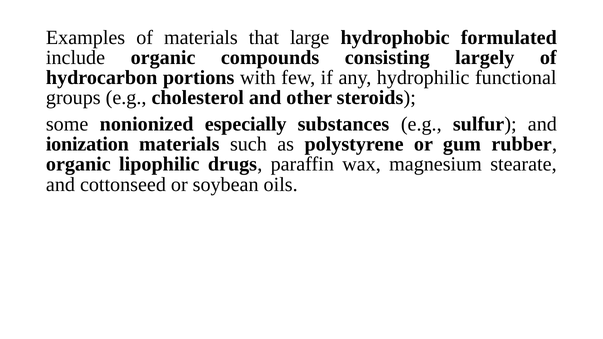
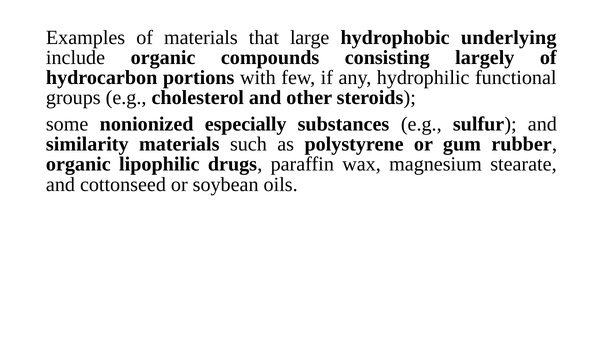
formulated: formulated -> underlying (509, 38)
ionization: ionization -> similarity (87, 144)
